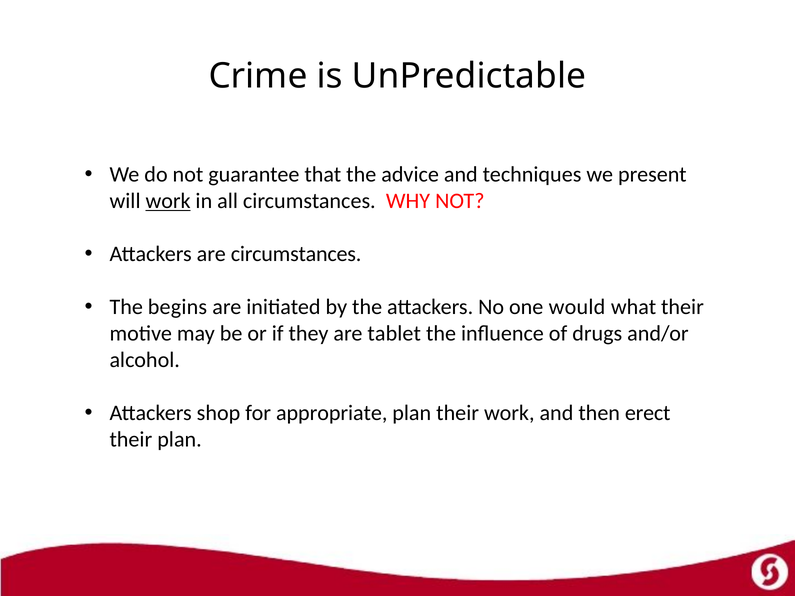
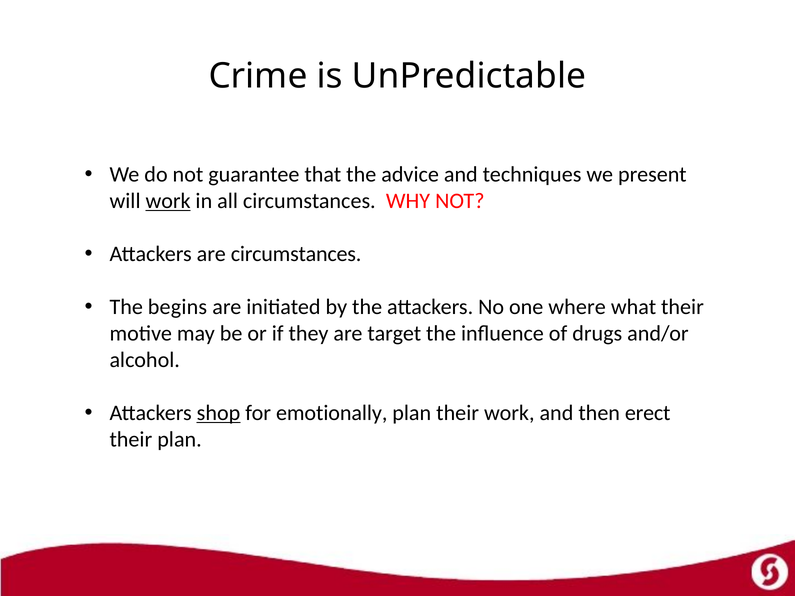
would: would -> where (577, 307)
tablet: tablet -> target (394, 334)
shop underline: none -> present (219, 413)
appropriate: appropriate -> emotionally (332, 413)
